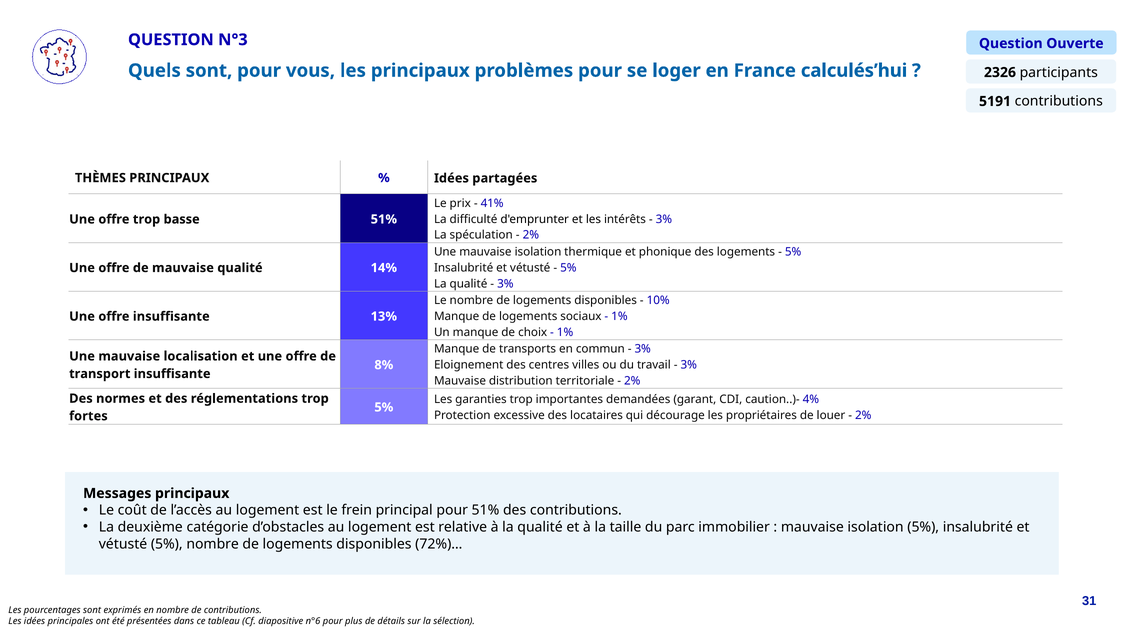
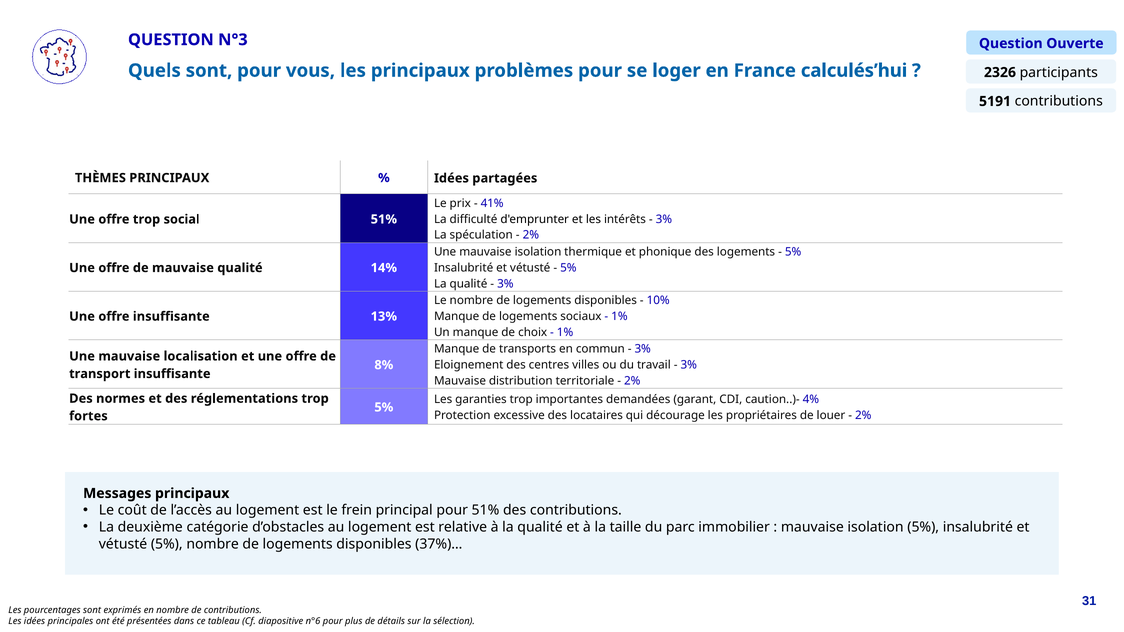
basse: basse -> social (182, 219)
72%)…: 72%)… -> 37%)… (439, 544)
